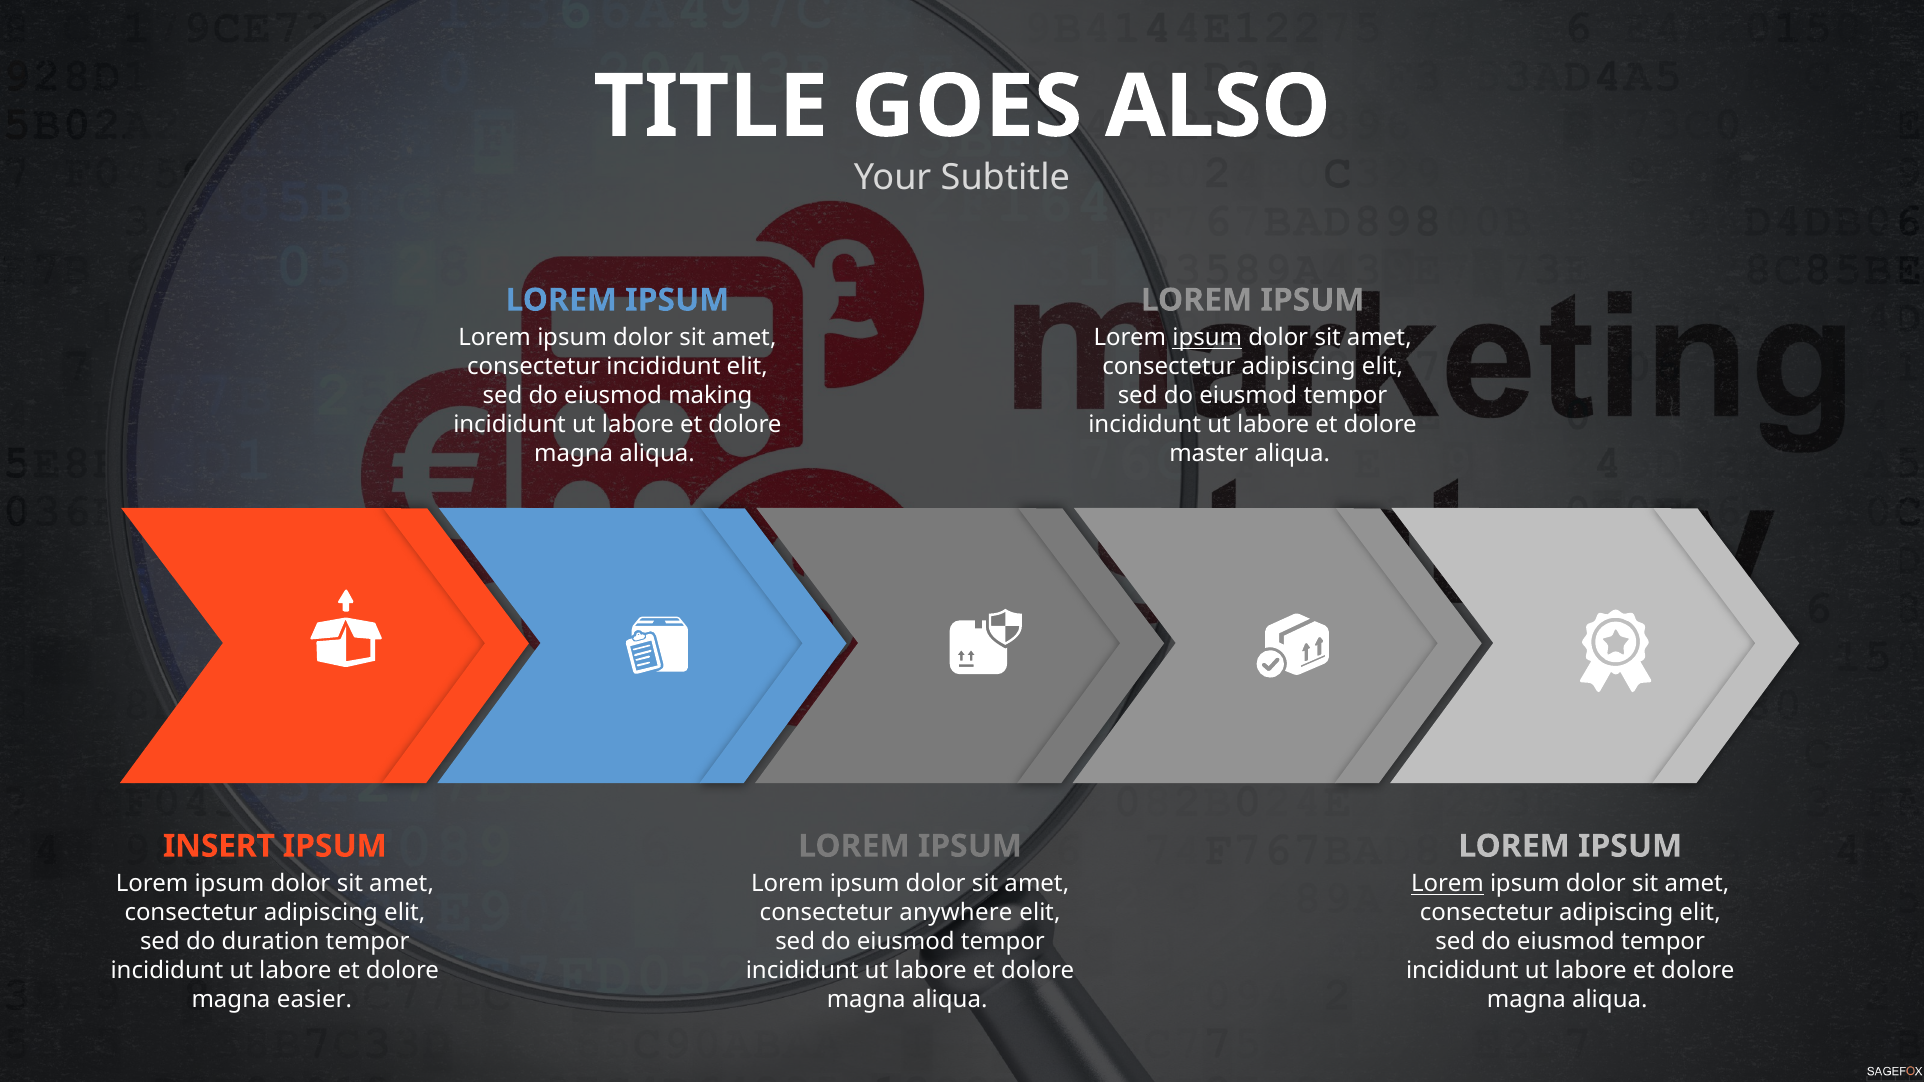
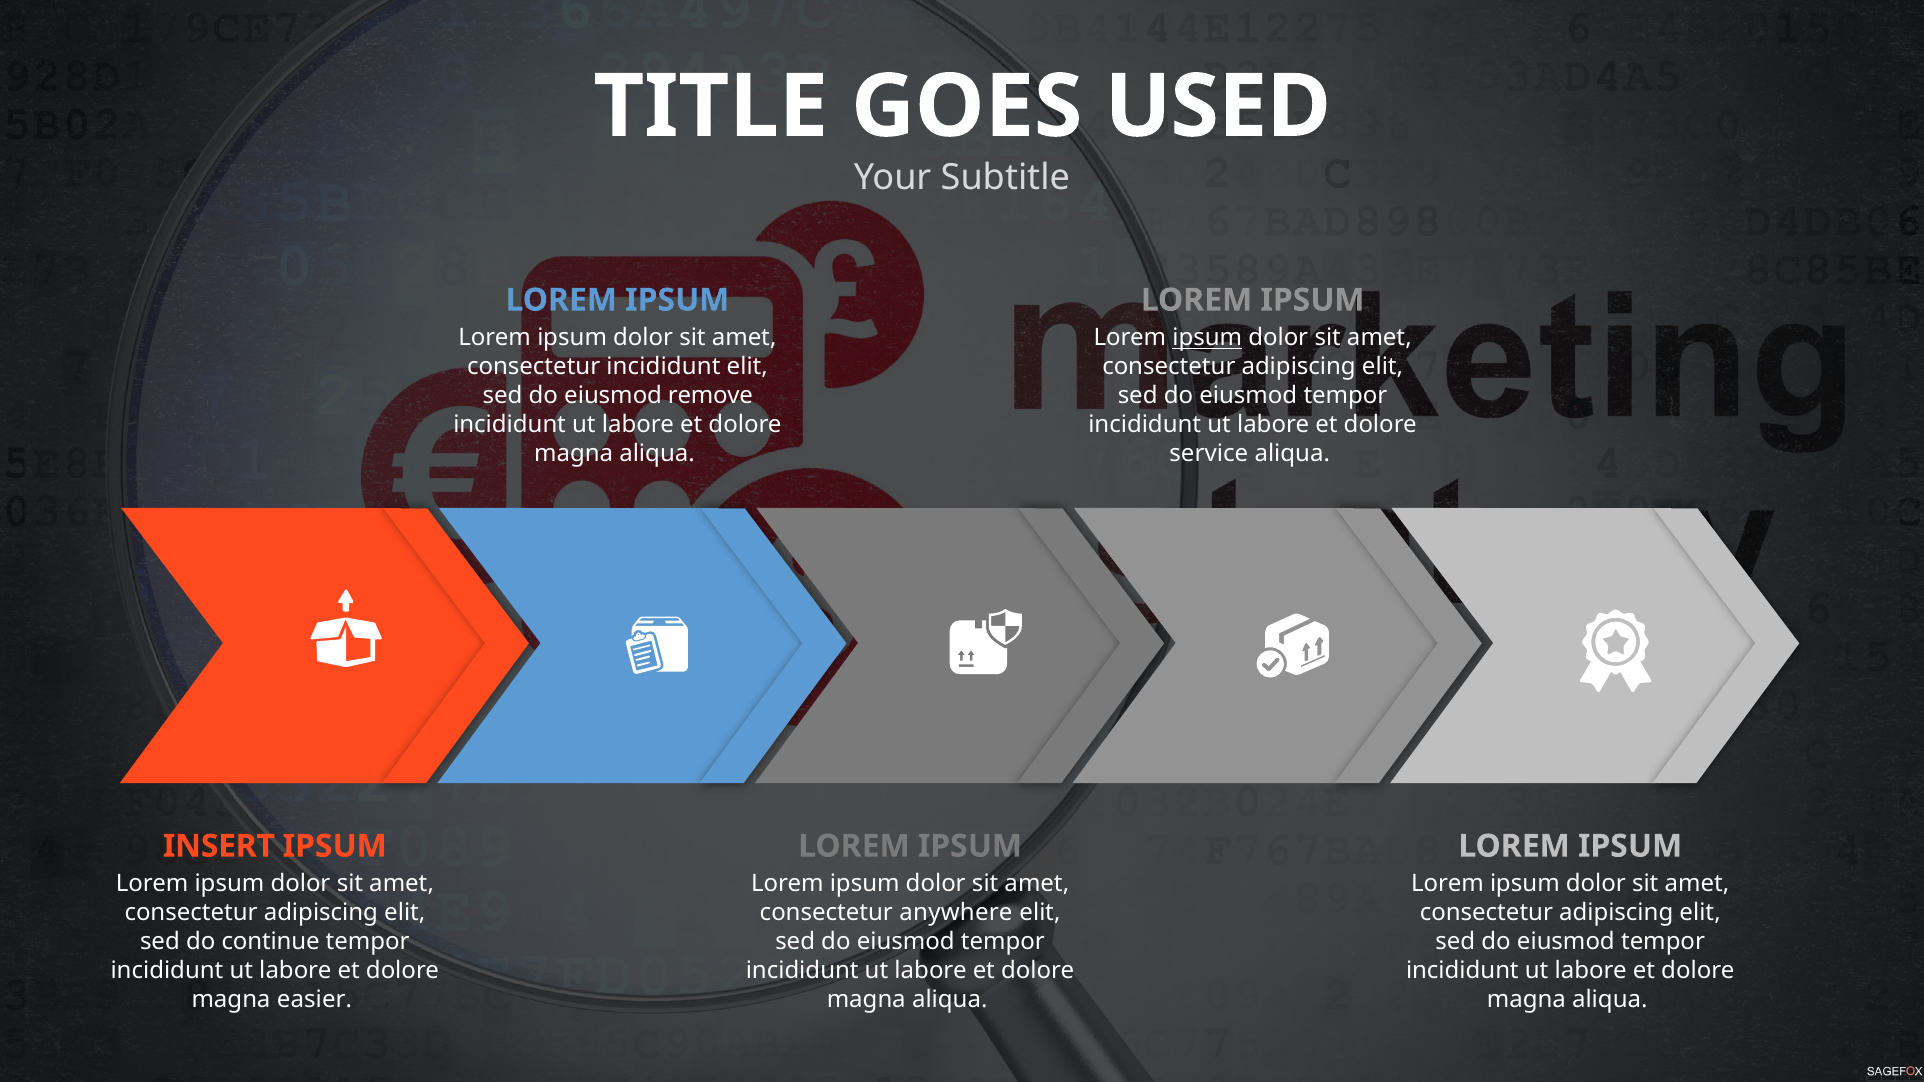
ALSO: ALSO -> USED (1218, 107)
making: making -> remove (710, 396)
master: master -> service (1209, 453)
Lorem underline: present -> none (1448, 884)
duration: duration -> continue (271, 942)
